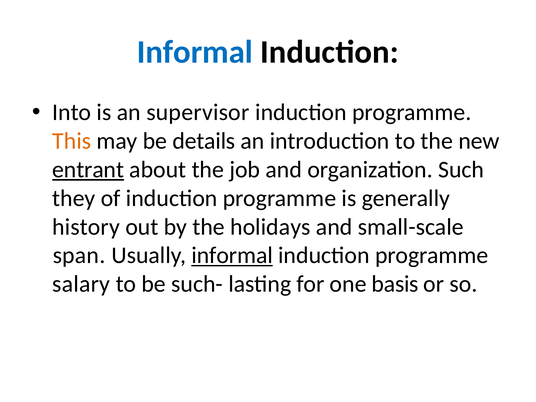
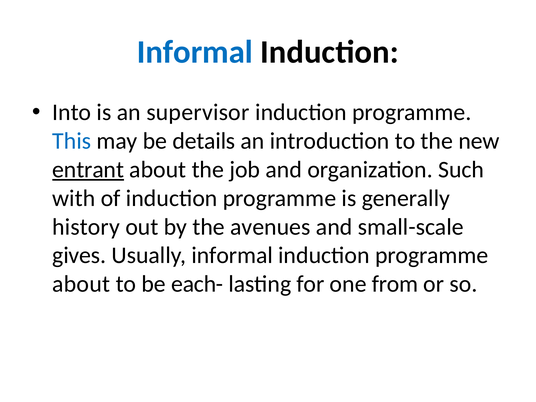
This colour: orange -> blue (72, 141)
they: they -> with (74, 198)
holidays: holidays -> avenues (270, 227)
span: span -> gives (79, 255)
informal underline: present -> none (232, 255)
salary: salary -> about (81, 284)
such-: such- -> each- (197, 284)
basis: basis -> from (395, 284)
